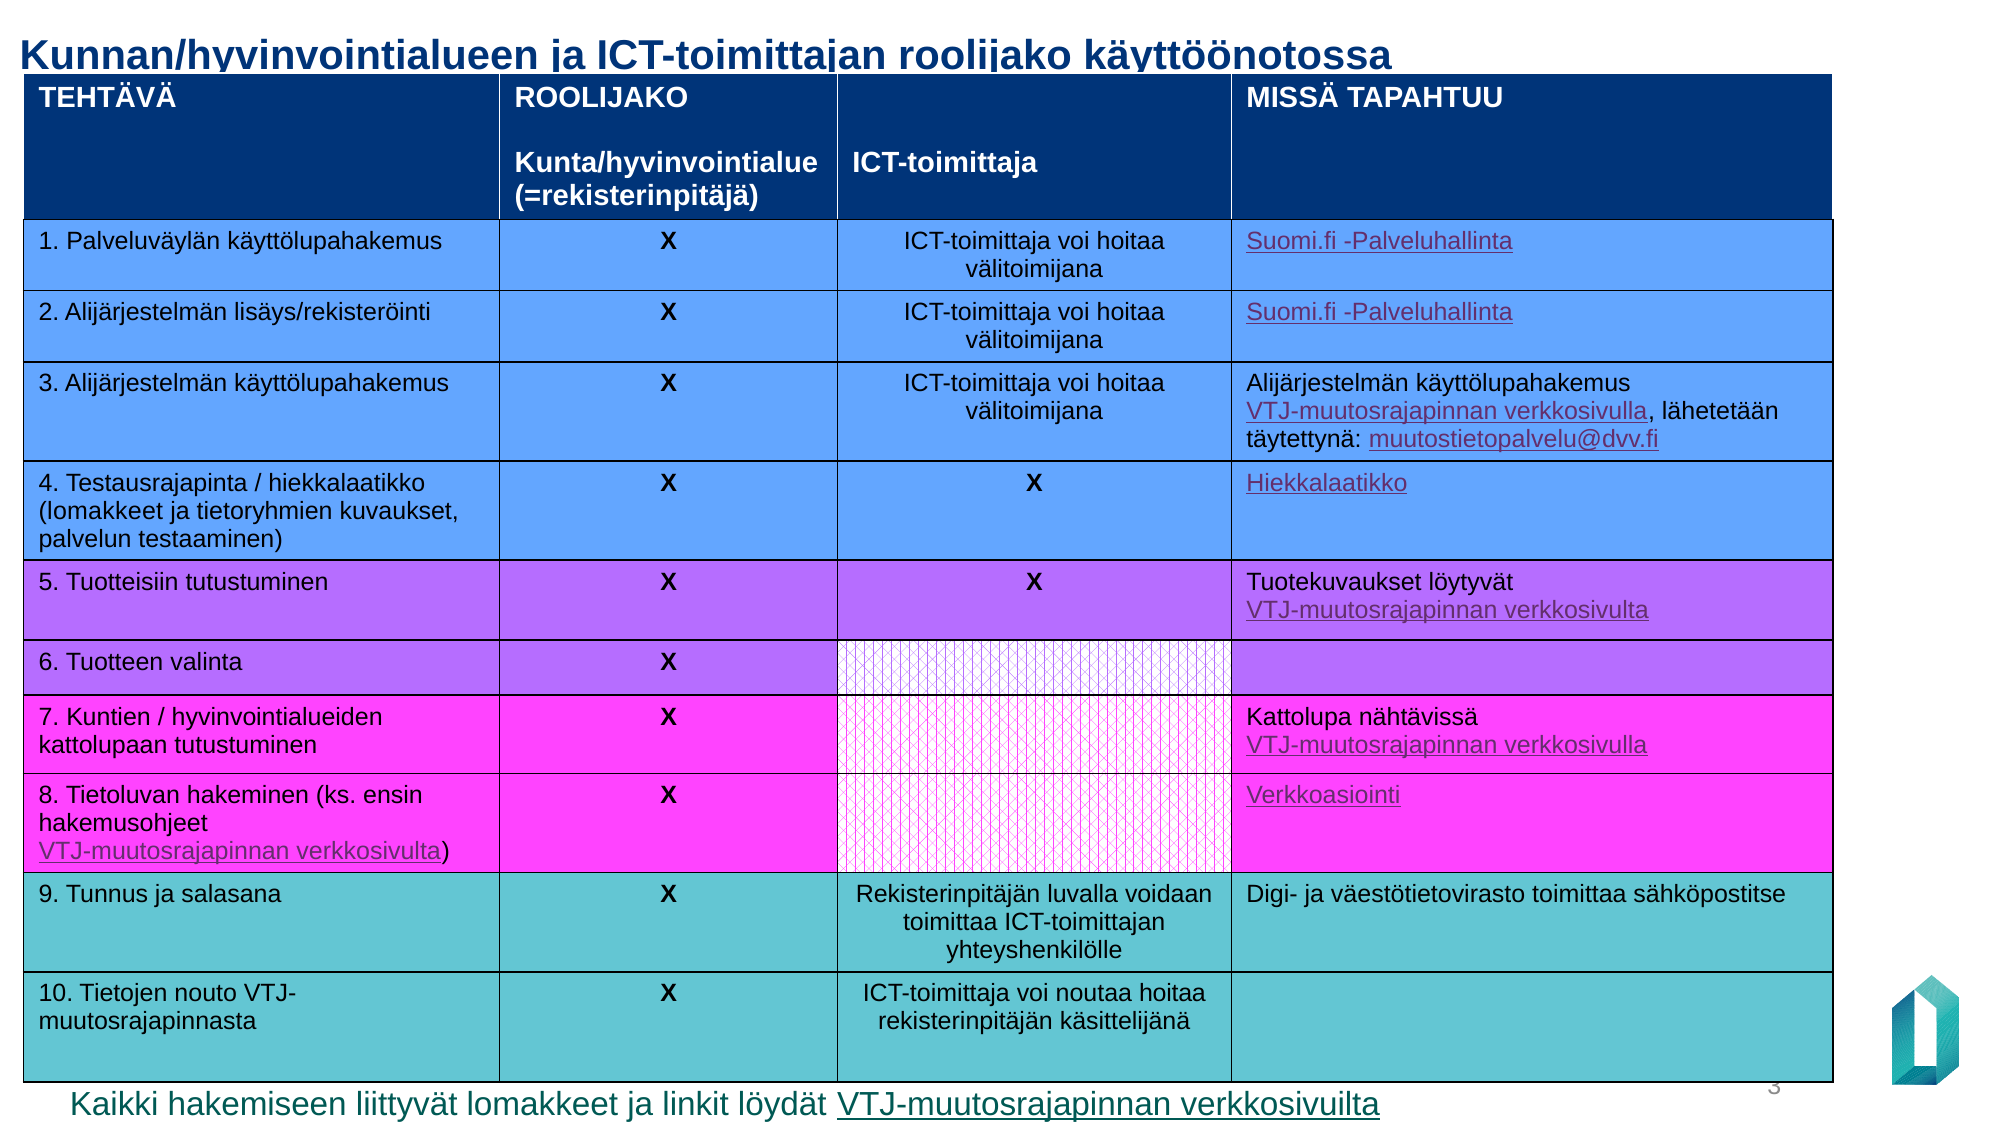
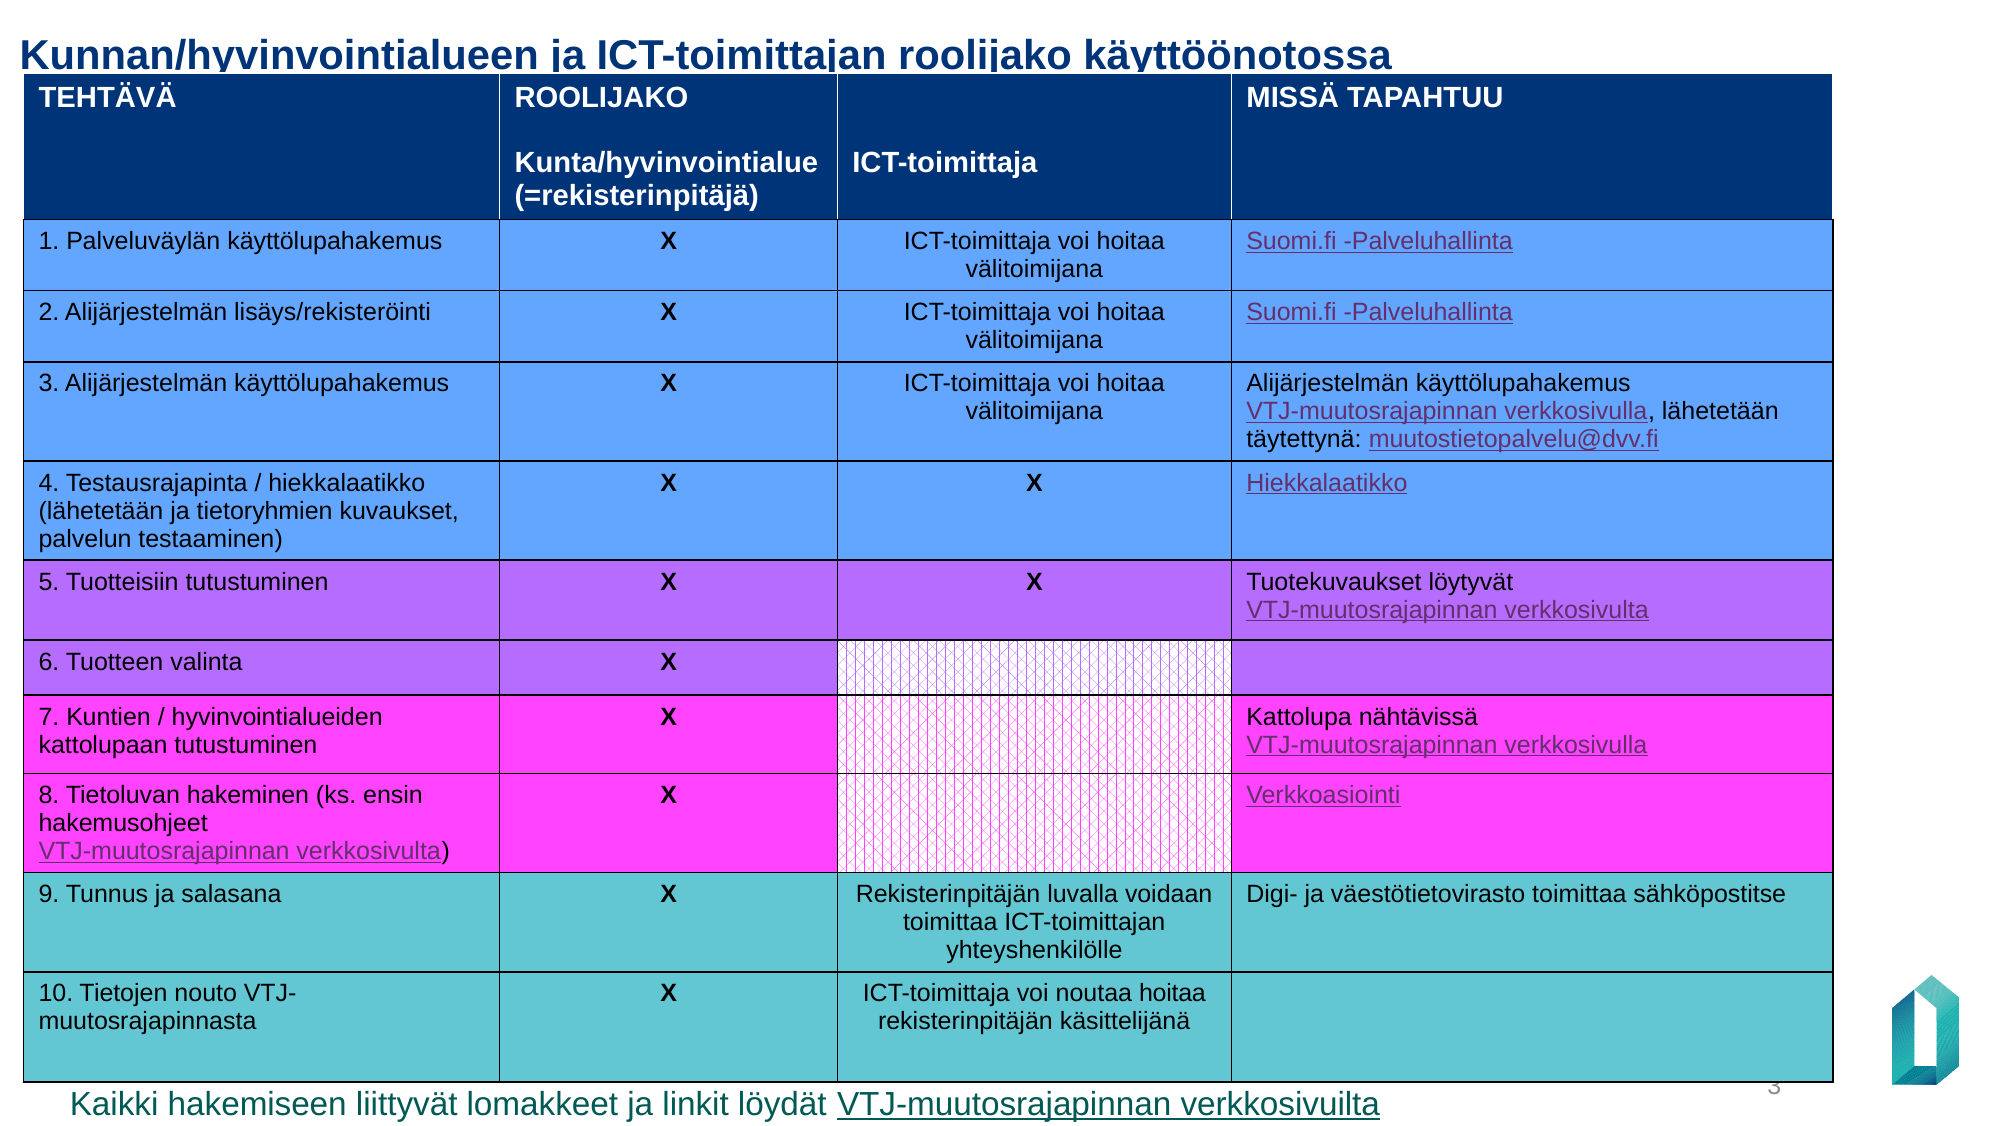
lomakkeet: lomakkeet -> lähetetään (101, 511)
